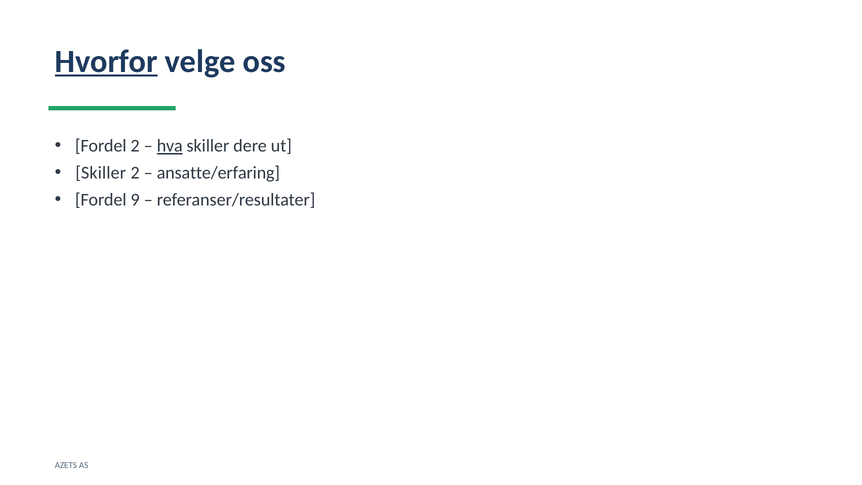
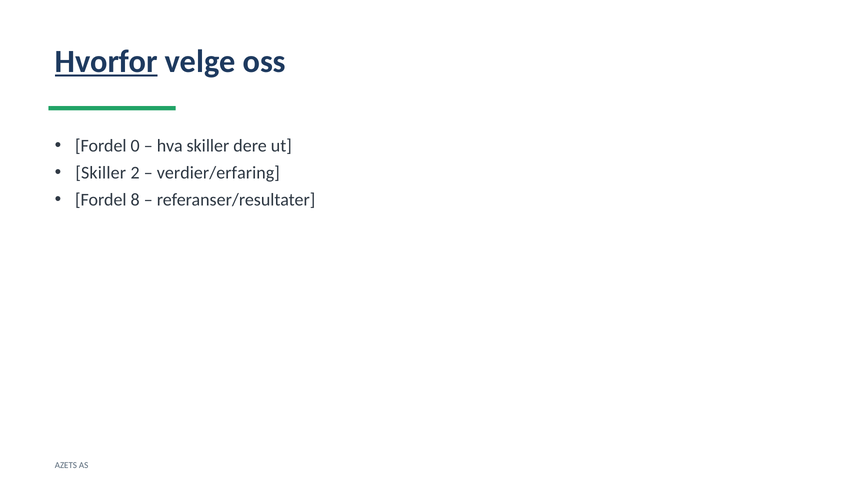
Fordel 2: 2 -> 0 (135, 146)
hva underline: present -> none (170, 146)
ansatte/erfaring: ansatte/erfaring -> verdier/erfaring (218, 173)
9: 9 -> 8 (135, 200)
